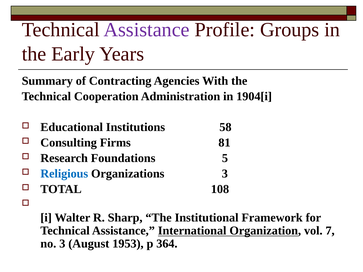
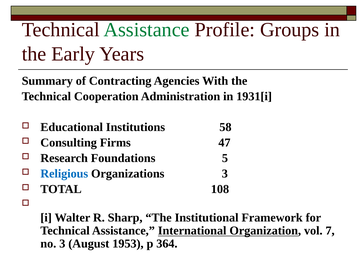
Assistance colour: purple -> green (147, 30)
1904[i: 1904[i -> 1931[i (254, 96)
81: 81 -> 47 (224, 143)
